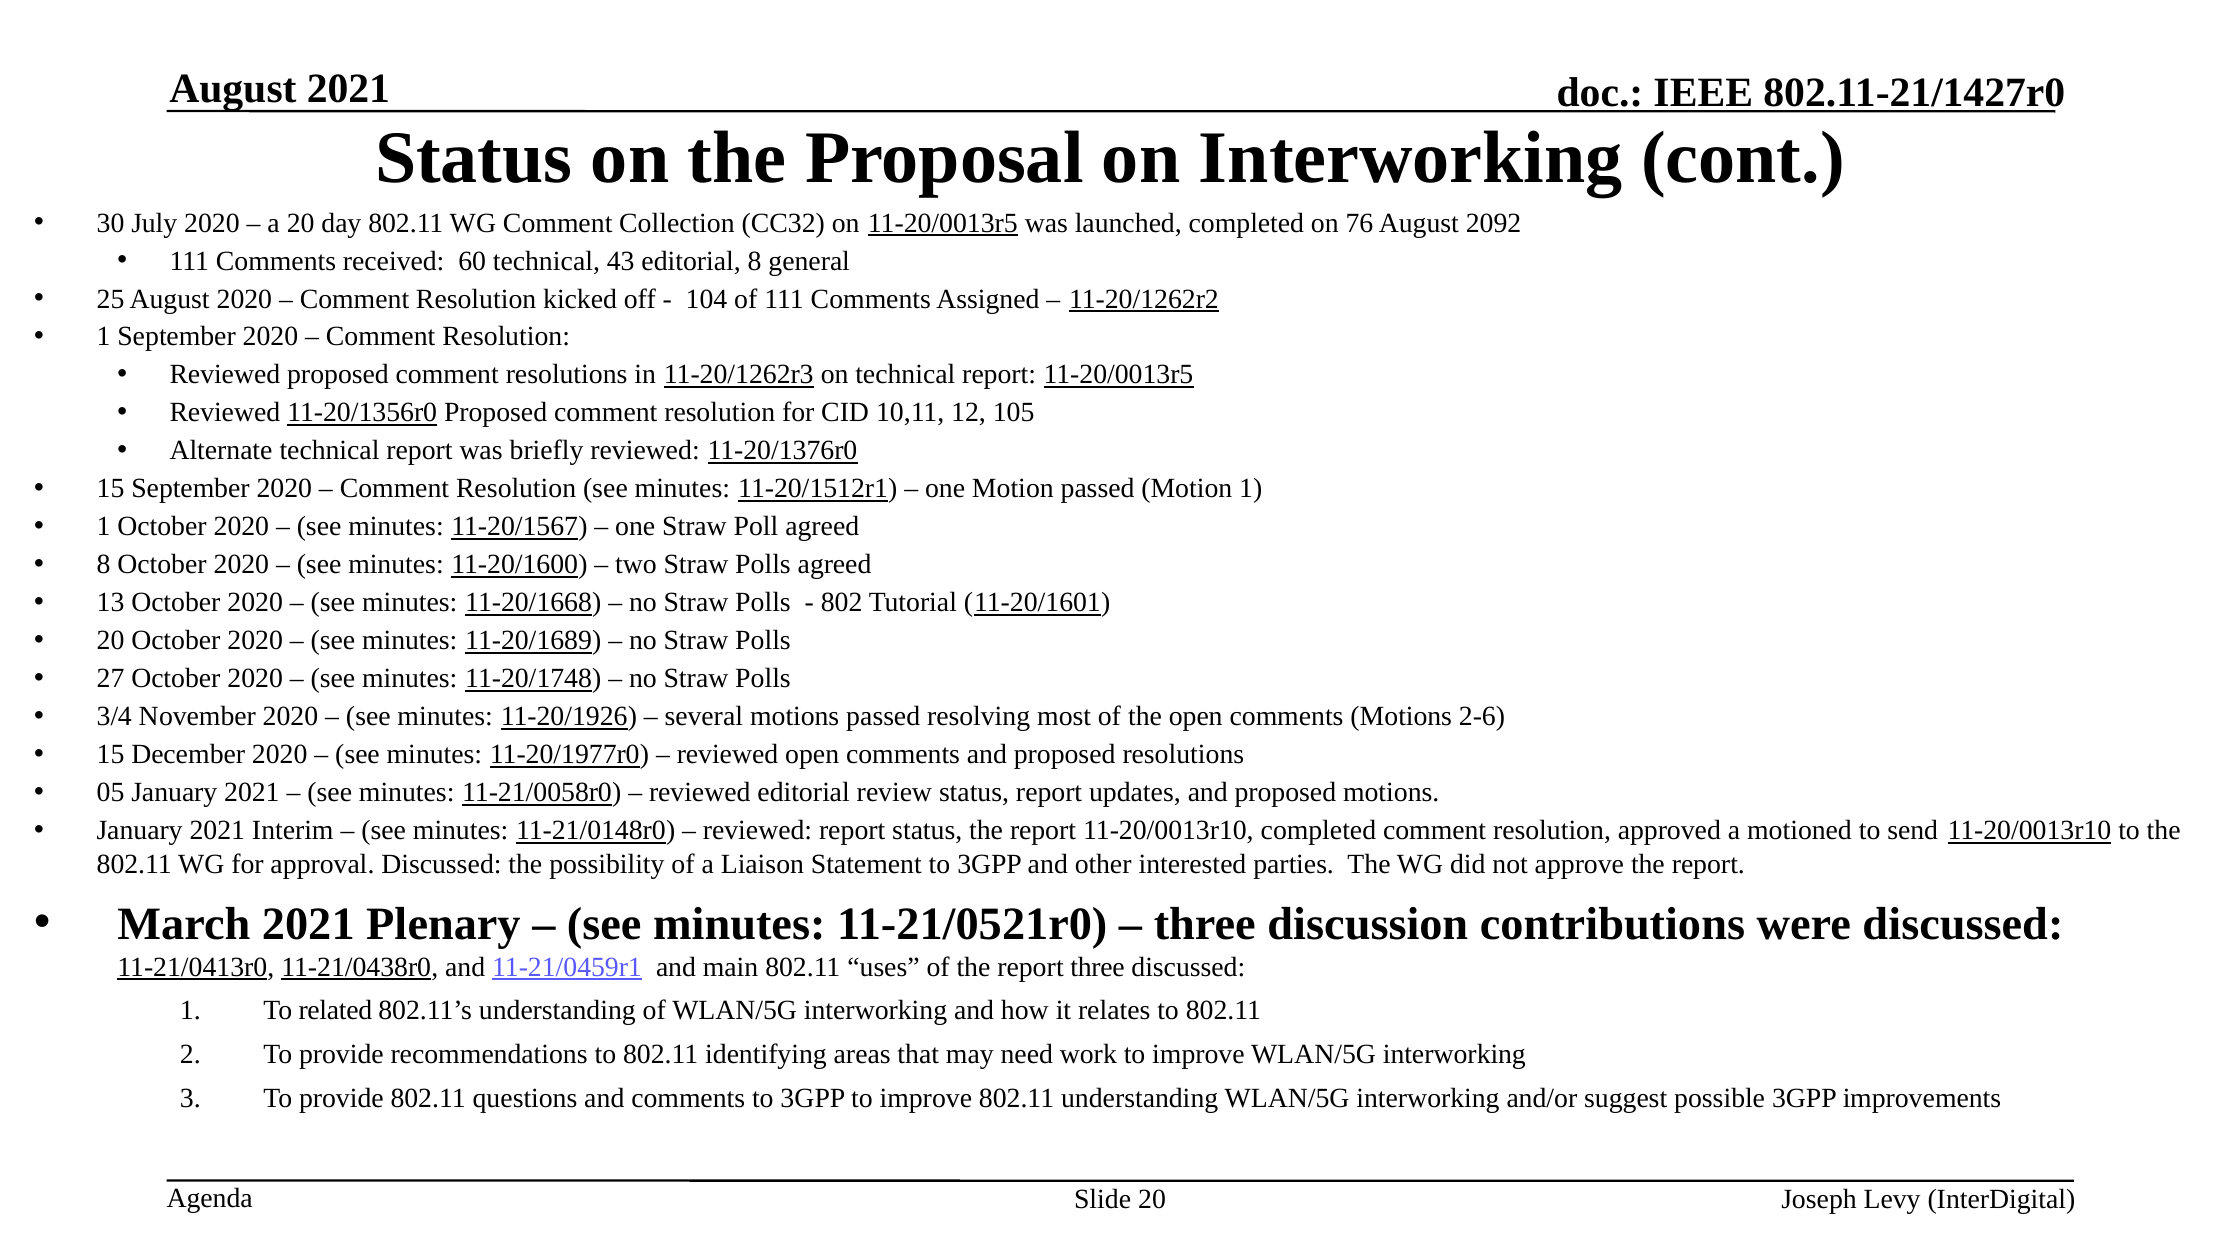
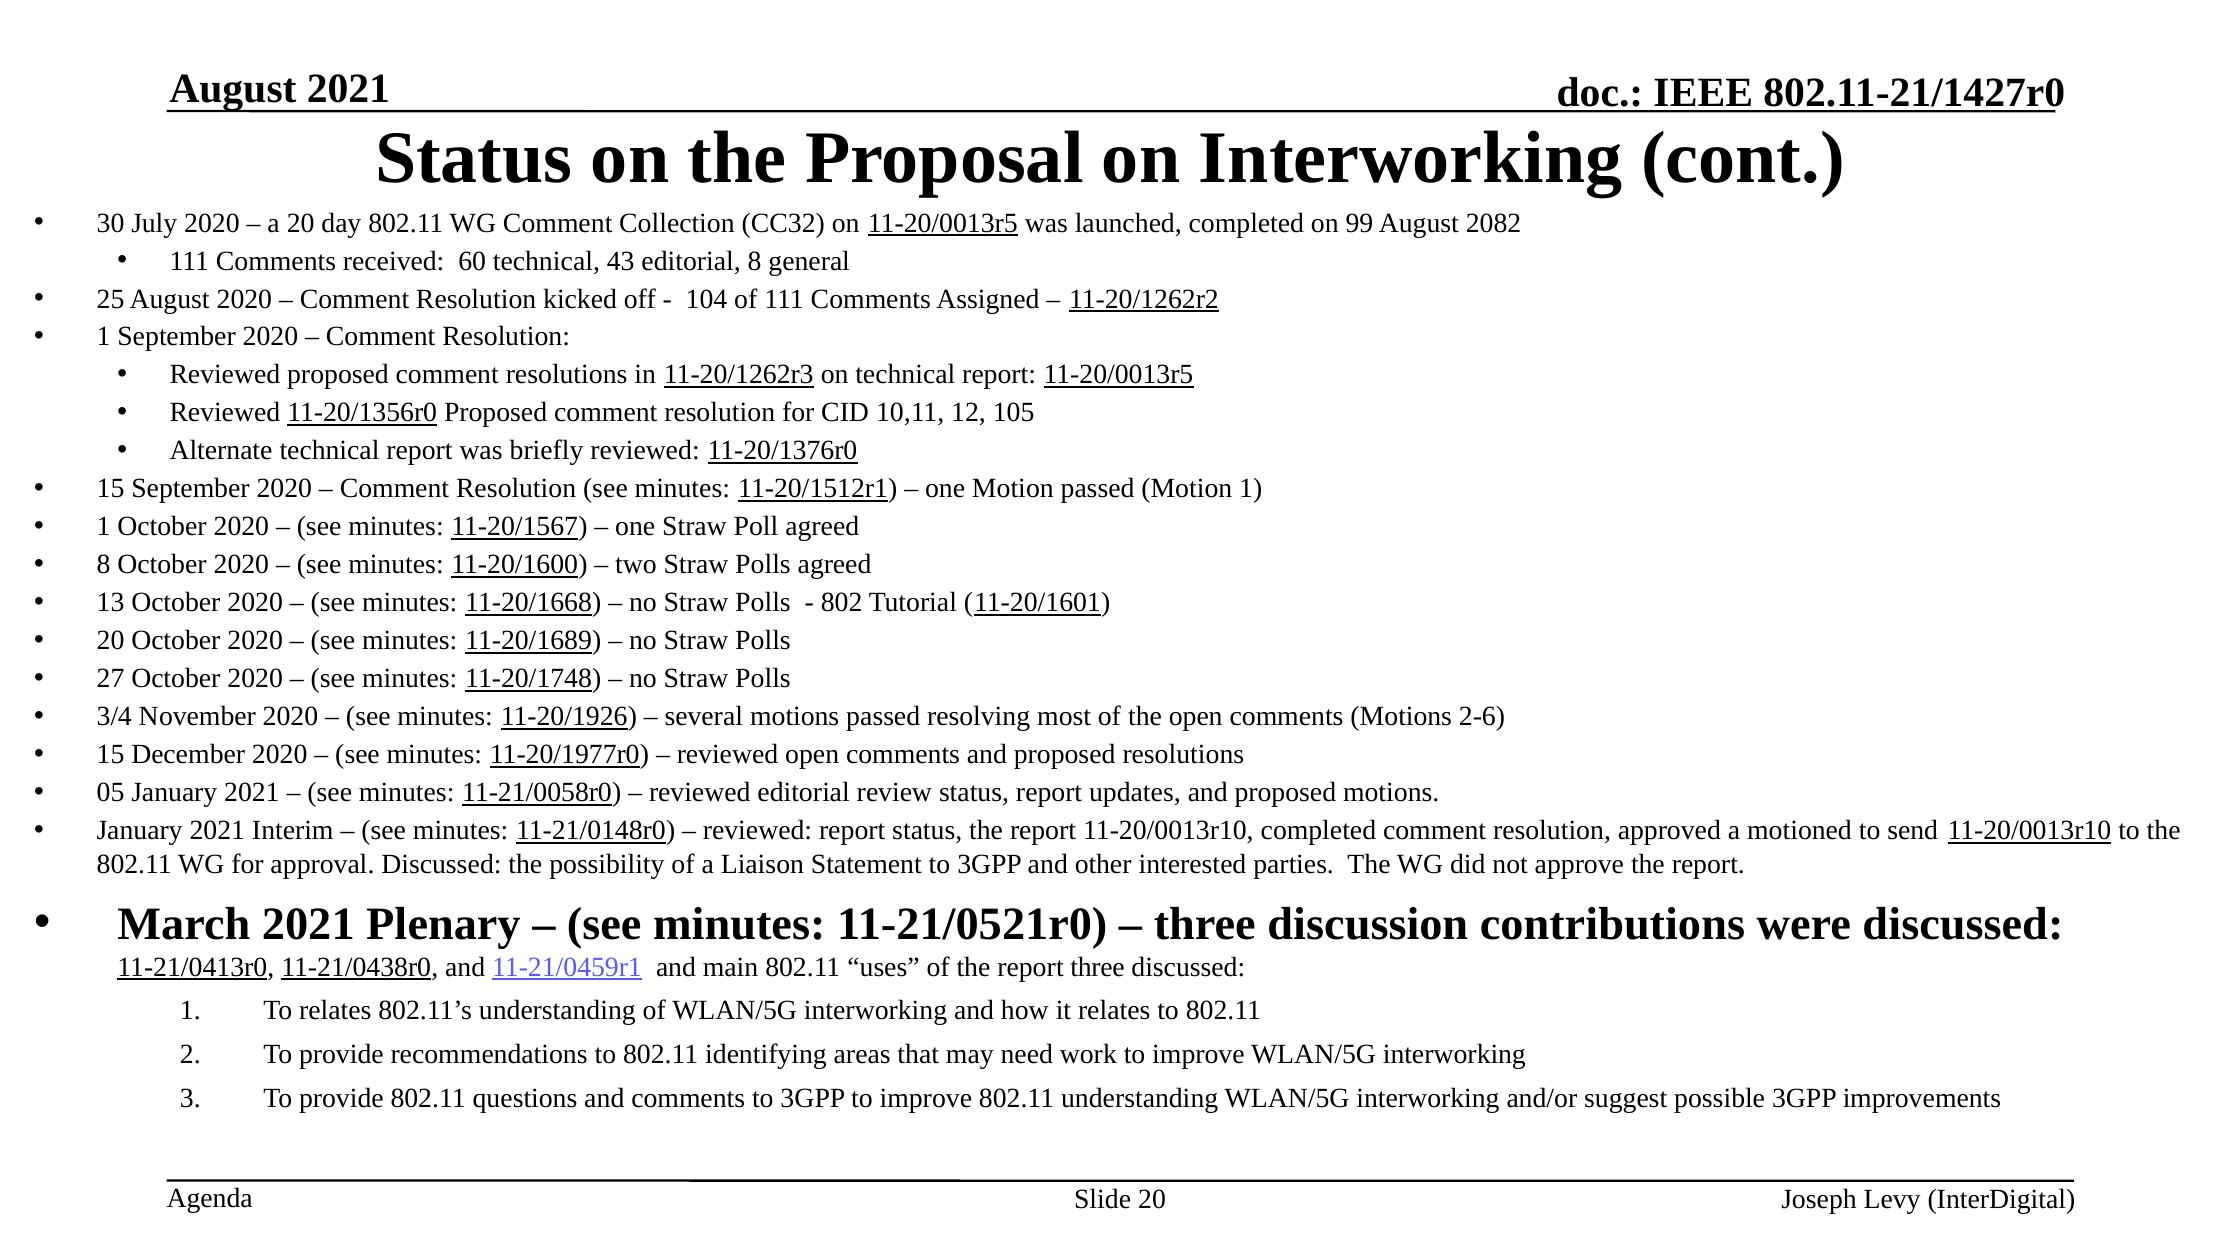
76: 76 -> 99 (1359, 223)
2092: 2092 -> 2082 (1494, 223)
To related: related -> relates (335, 1011)
